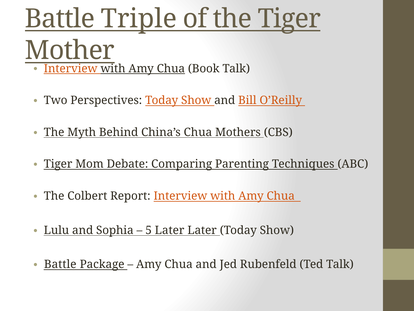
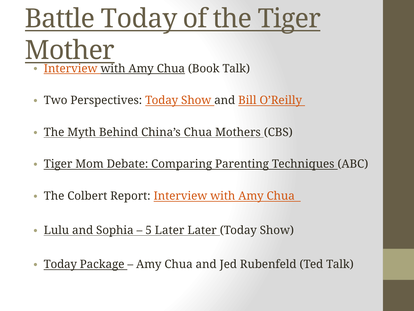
Battle Triple: Triple -> Today (139, 19)
Battle: Battle -> Today (60, 264)
